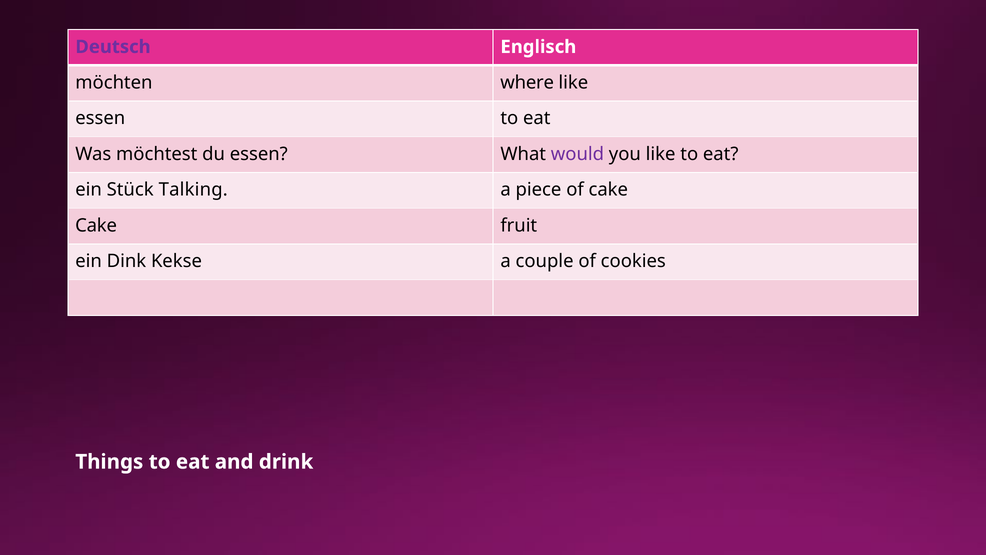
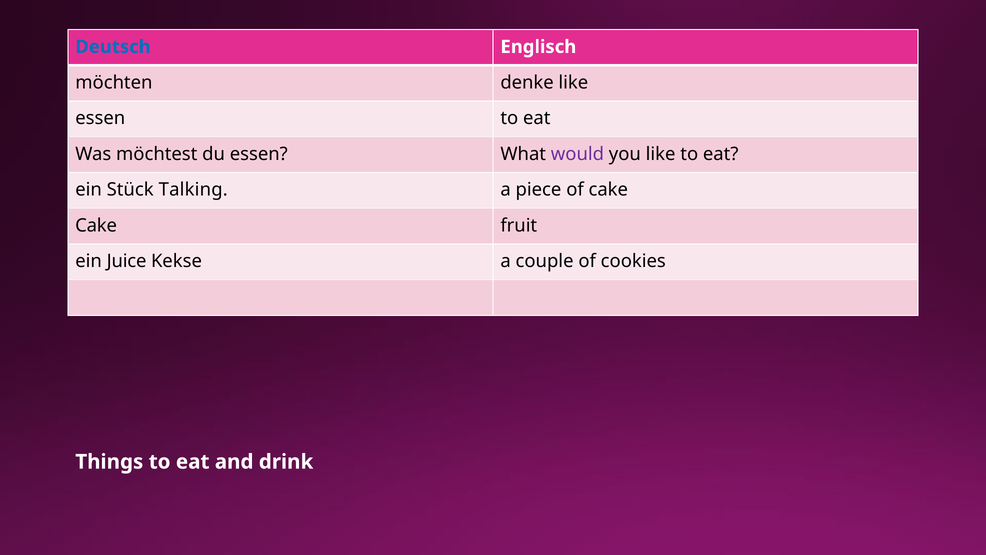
Deutsch colour: purple -> blue (113, 47)
where: where -> denke (527, 83)
Dink: Dink -> Juice (127, 261)
